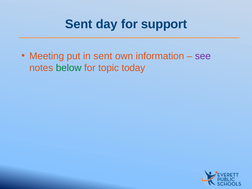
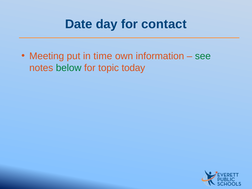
Sent: Sent -> Date (79, 24)
support: support -> contact (164, 24)
in sent: sent -> time (103, 56)
see colour: purple -> green (203, 56)
